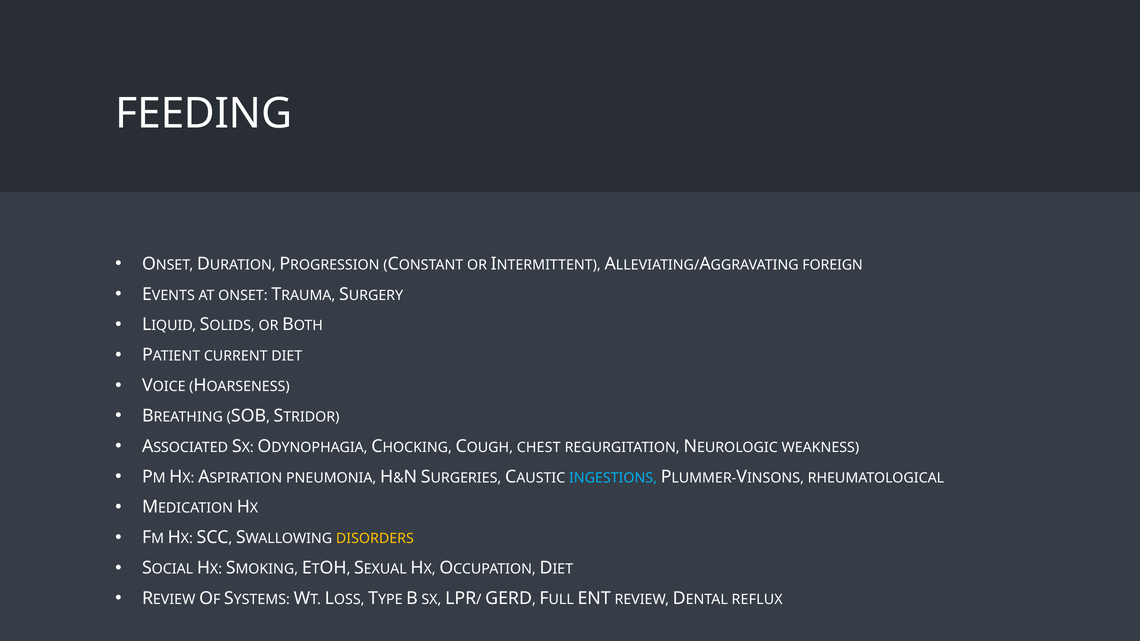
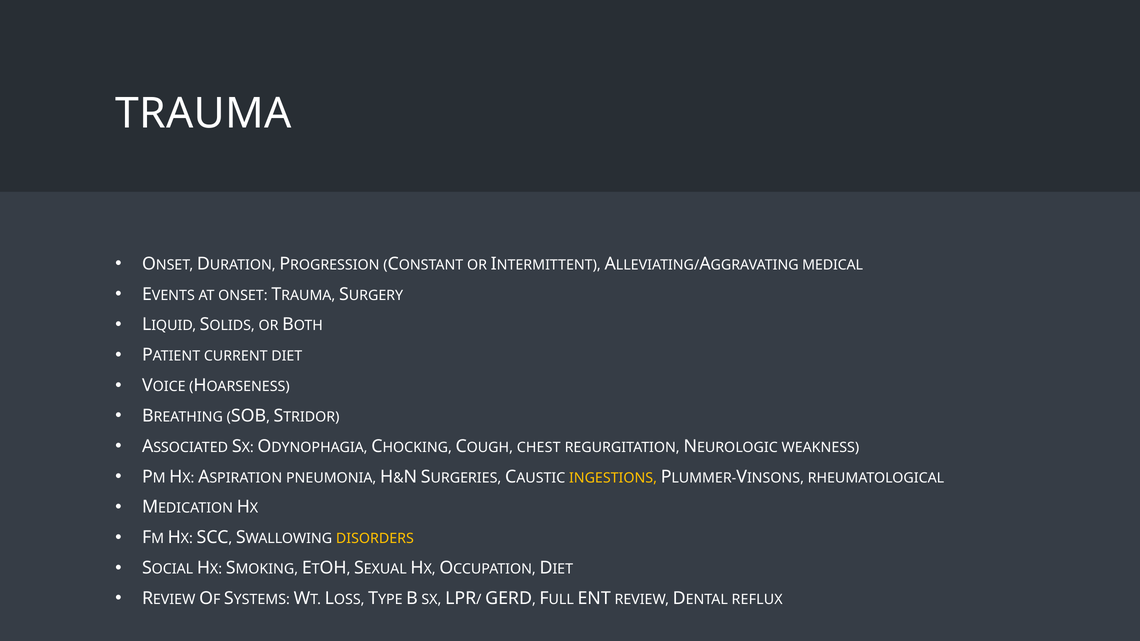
FEEDING: FEEDING -> TRAUMA (203, 114)
FOREIGN: FOREIGN -> MEDICAL (833, 265)
INGESTIONS colour: light blue -> yellow (613, 478)
